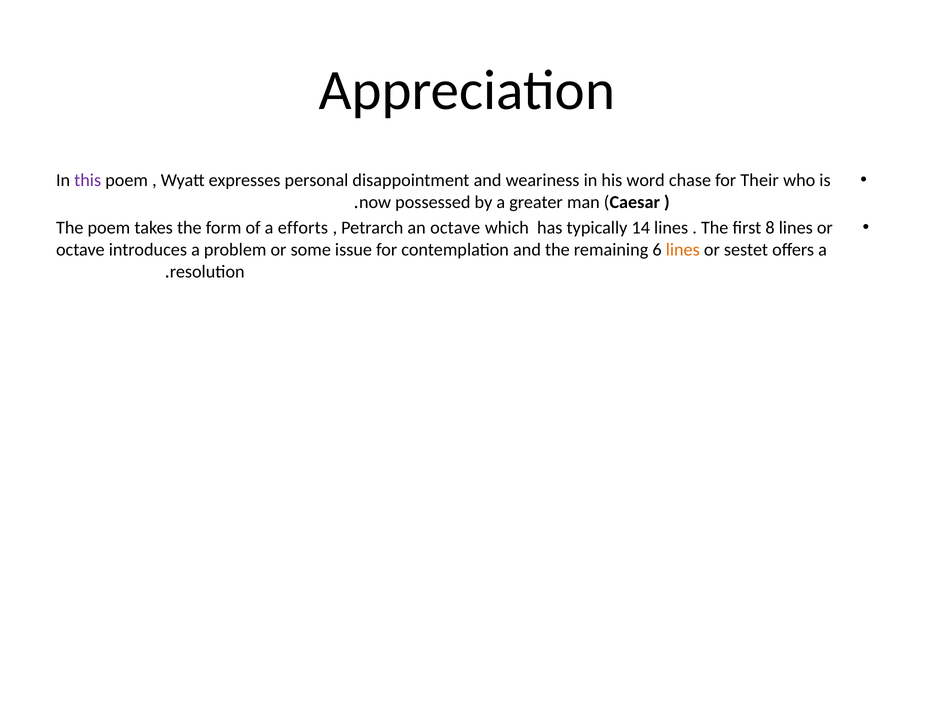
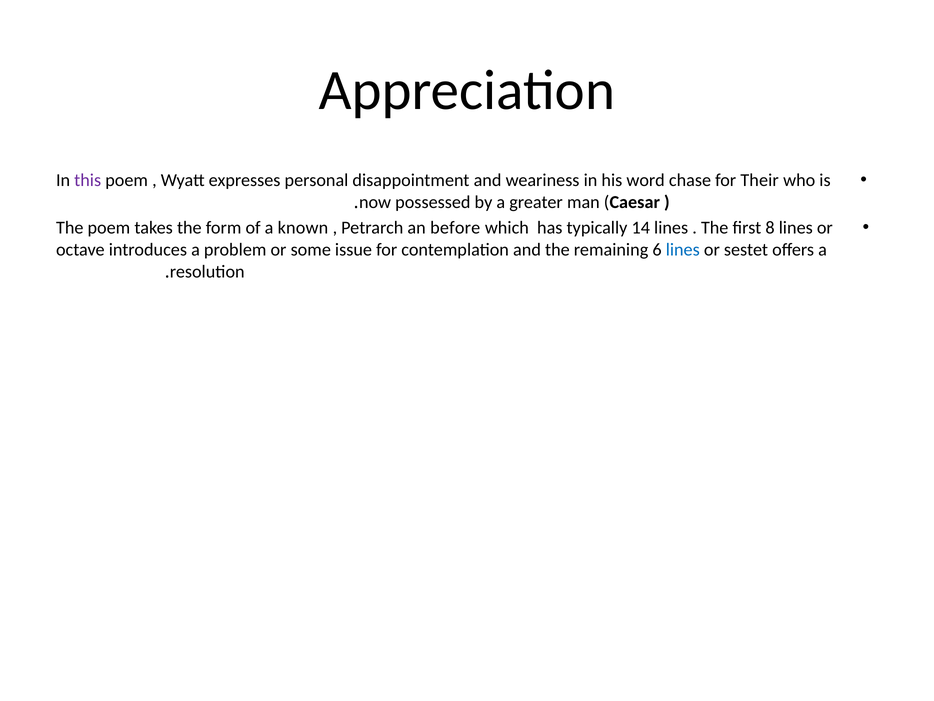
efforts: efforts -> known (303, 228)
an octave: octave -> before (455, 228)
lines colour: orange -> blue (683, 249)
